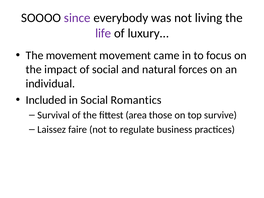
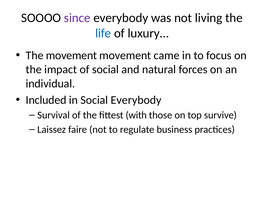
life colour: purple -> blue (103, 33)
Social Romantics: Romantics -> Everybody (136, 100)
area: area -> with (136, 115)
